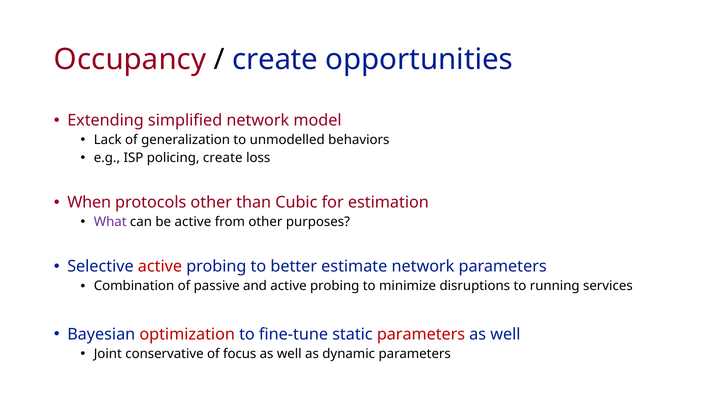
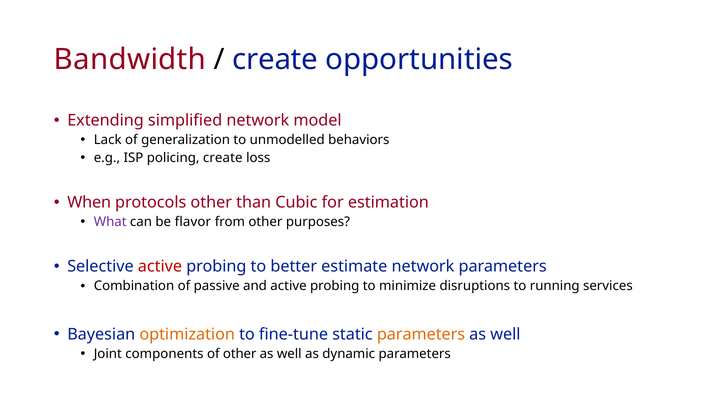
Occupancy: Occupancy -> Bandwidth (130, 59)
be active: active -> flavor (193, 222)
optimization colour: red -> orange (187, 334)
parameters colour: red -> orange (421, 334)
conservative: conservative -> components (164, 354)
of focus: focus -> other (240, 354)
